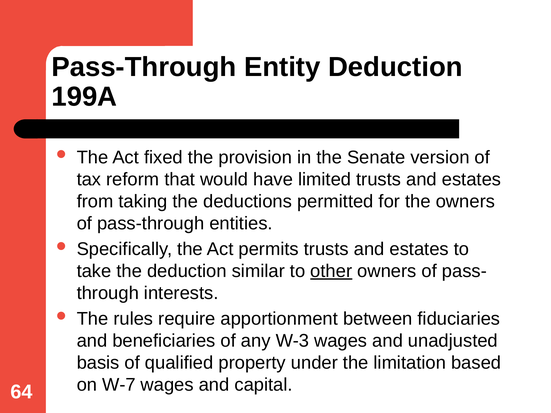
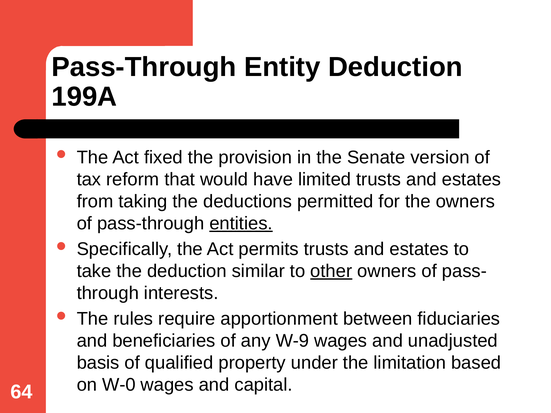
entities underline: none -> present (241, 224)
W-3: W-3 -> W-9 (292, 341)
W-7: W-7 -> W-0 (119, 385)
